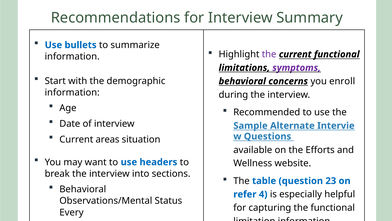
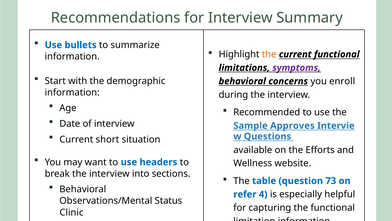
the colour: purple -> orange (269, 54)
Alternate: Alternate -> Approves (292, 125)
areas: areas -> short (107, 139)
23: 23 -> 73 (331, 180)
Every: Every -> Clinic (71, 212)
